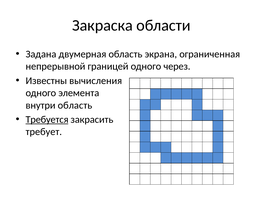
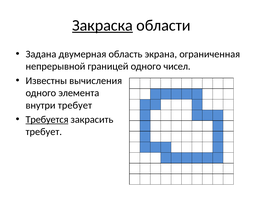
Закраска underline: none -> present (102, 25)
через: через -> чисел (177, 66)
внутри область: область -> требует (75, 105)
